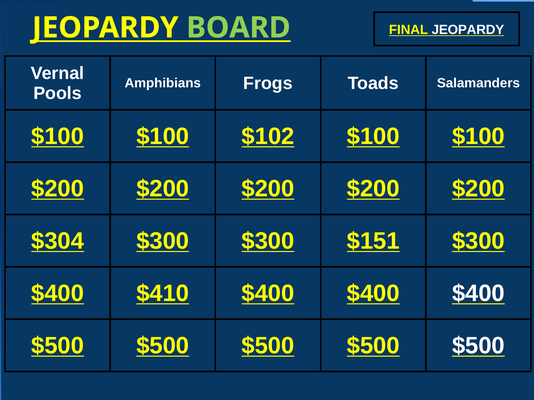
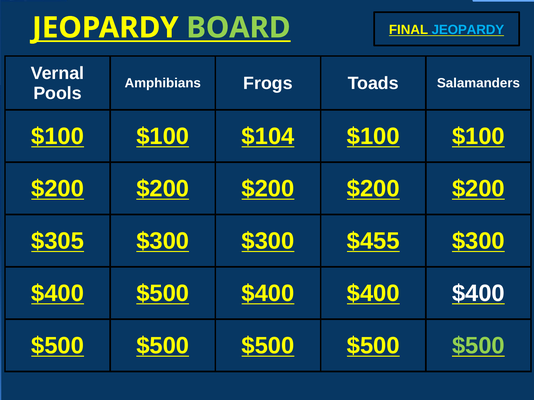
JEOPARDY colour: white -> light blue (468, 30)
$102: $102 -> $104 (268, 137)
$304: $304 -> $305 (58, 241)
$151: $151 -> $455 (373, 241)
$410: $410 -> $500 (163, 294)
$500 colour: white -> light green (478, 346)
